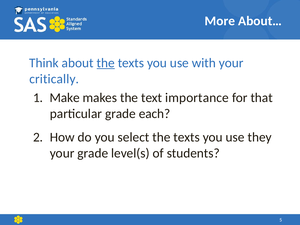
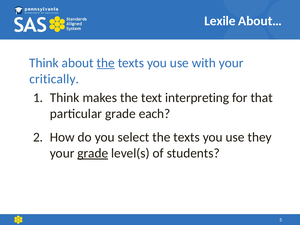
More: More -> Lexile (220, 21)
Make: Make -> Think (65, 98)
importance: importance -> interpreting (197, 98)
grade underline: none -> present (93, 153)
